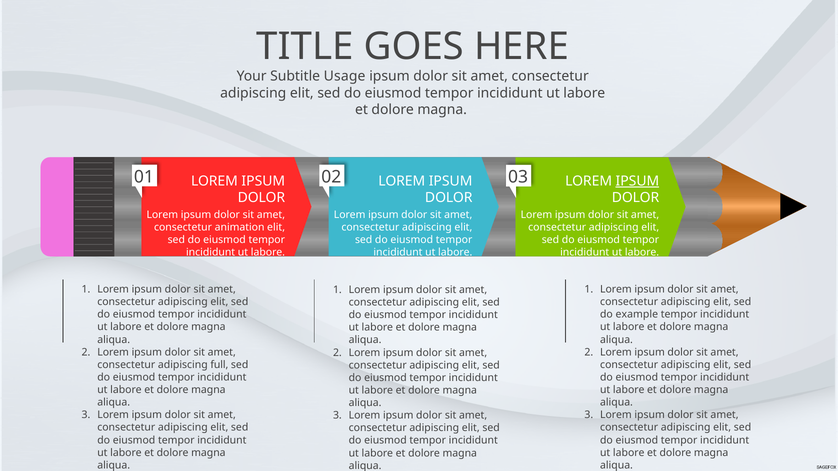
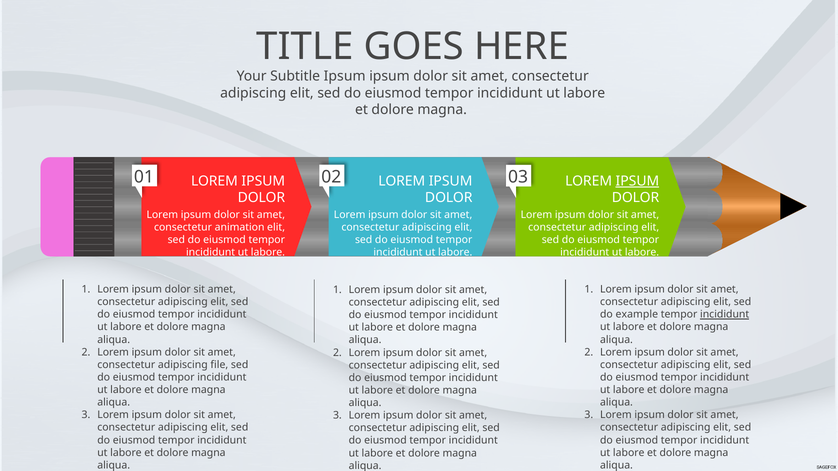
Subtitle Usage: Usage -> Ipsum (345, 76)
incididunt underline: none -> present (725, 315)
full: full -> file (219, 365)
